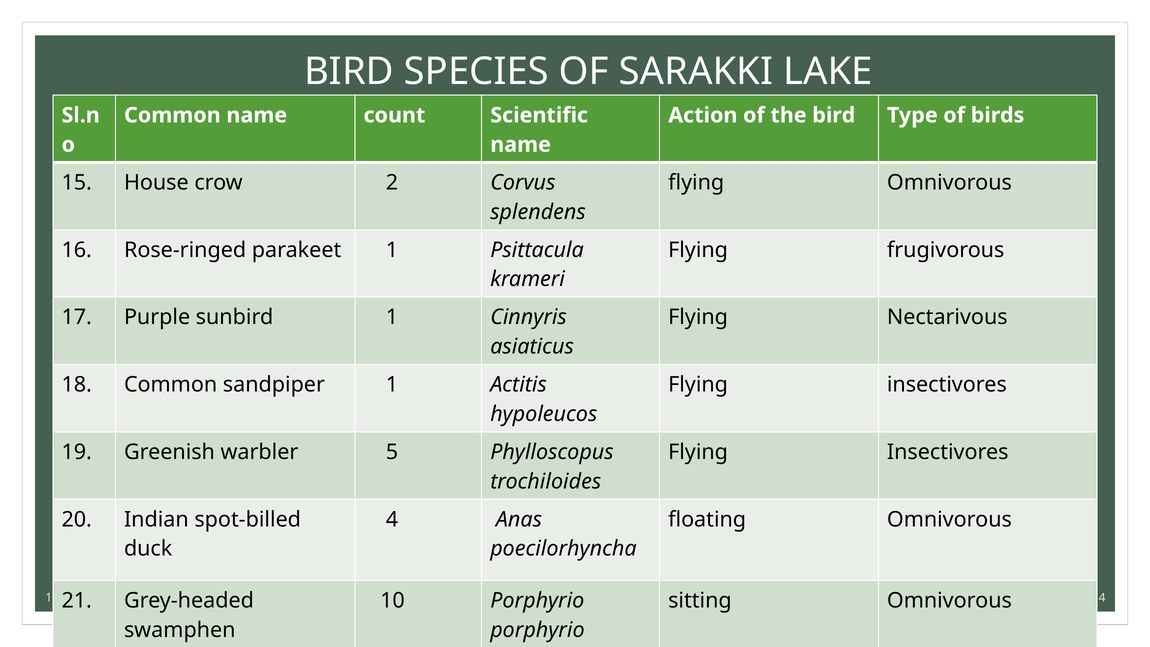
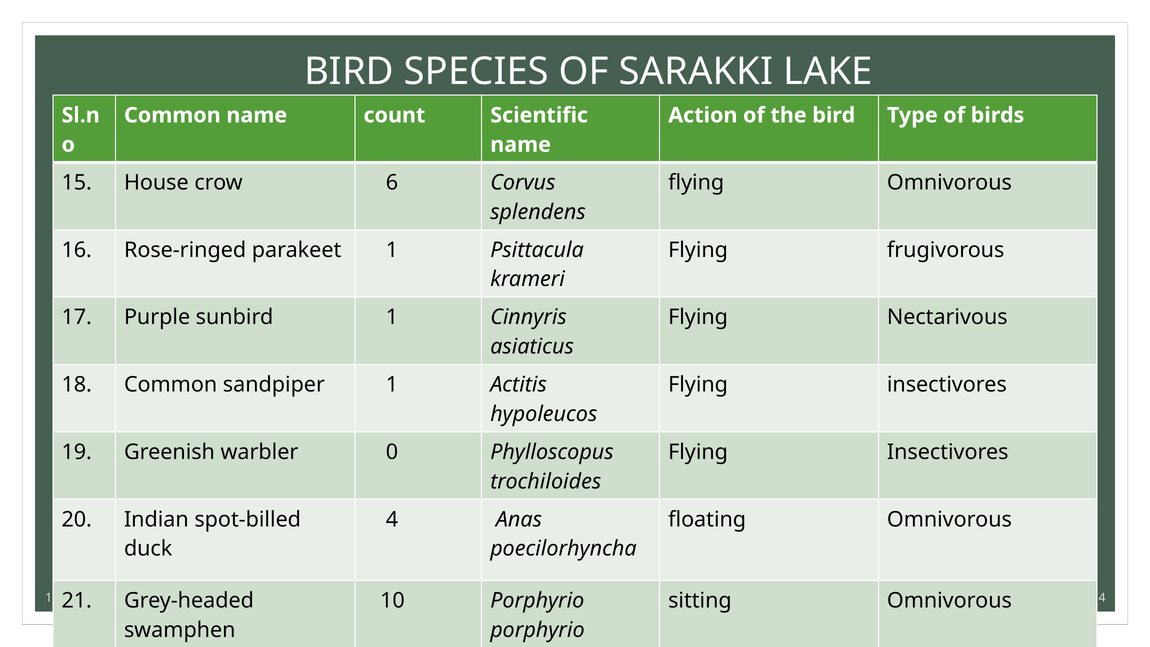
2: 2 -> 6 (392, 183)
5: 5 -> 0 (392, 452)
